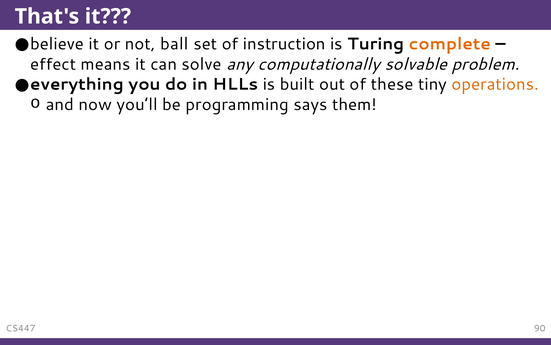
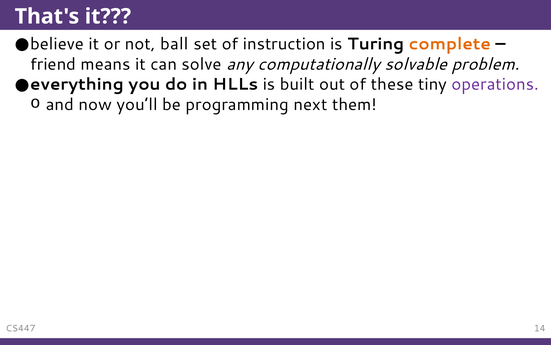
effect: effect -> friend (53, 64)
operations colour: orange -> purple (495, 84)
says: says -> next (310, 104)
90: 90 -> 14 (540, 328)
